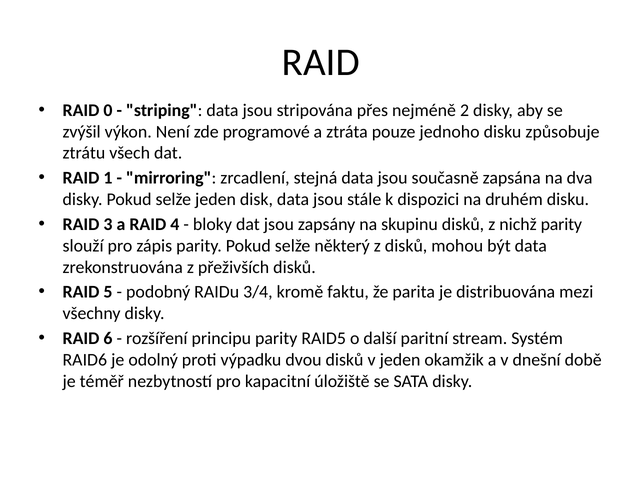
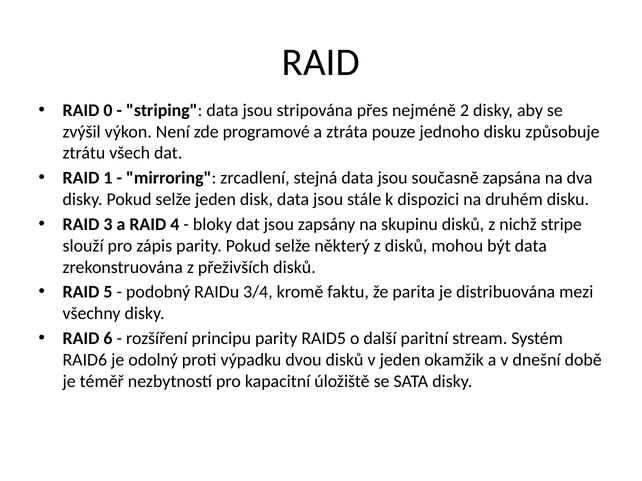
nichž parity: parity -> stripe (561, 225)
